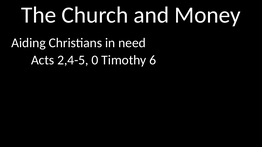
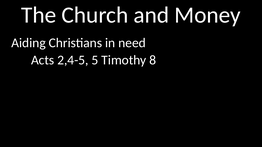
0: 0 -> 5 (95, 60)
6: 6 -> 8 (153, 60)
